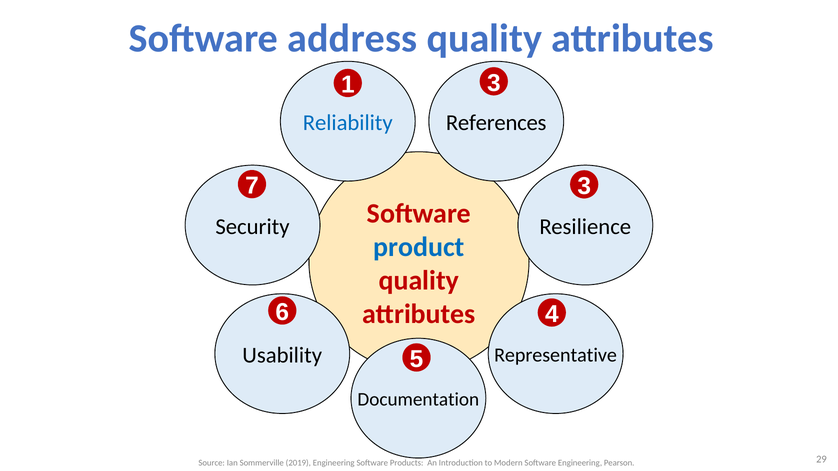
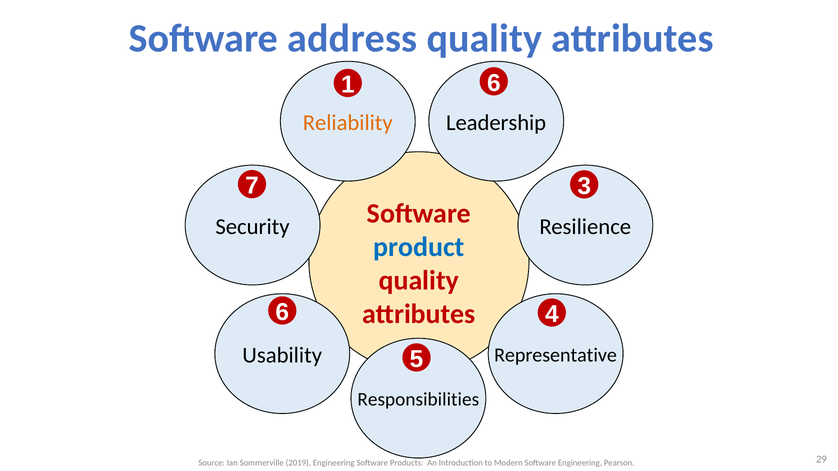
1 3: 3 -> 6 (494, 83)
Reliability colour: blue -> orange (348, 123)
References: References -> Leadership (496, 123)
Documentation: Documentation -> Responsibilities (418, 400)
